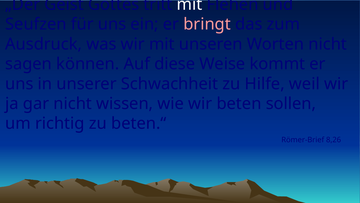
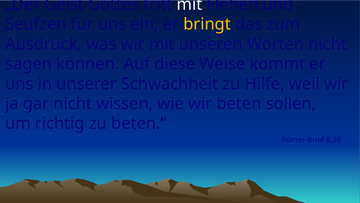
bringt colour: pink -> yellow (207, 24)
